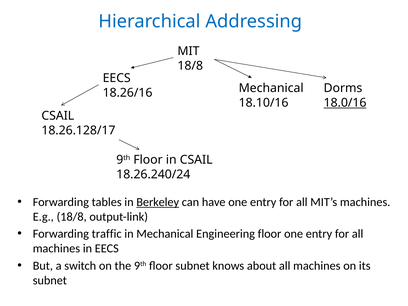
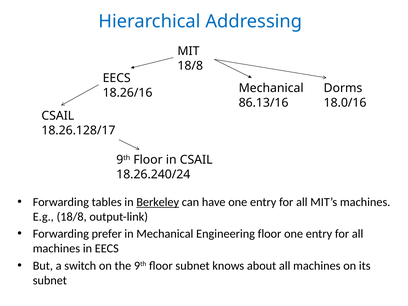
18.10/16: 18.10/16 -> 86.13/16 (264, 103)
18.0/16 underline: present -> none (345, 103)
traffic: traffic -> prefer (107, 234)
